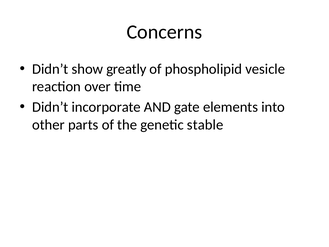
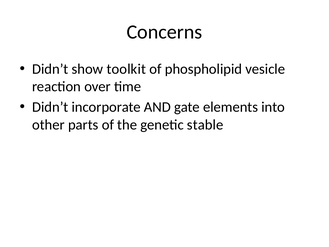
greatly: greatly -> toolkit (126, 69)
